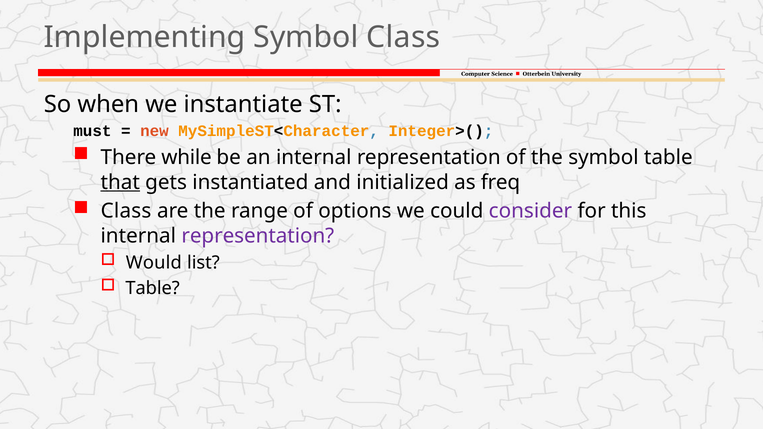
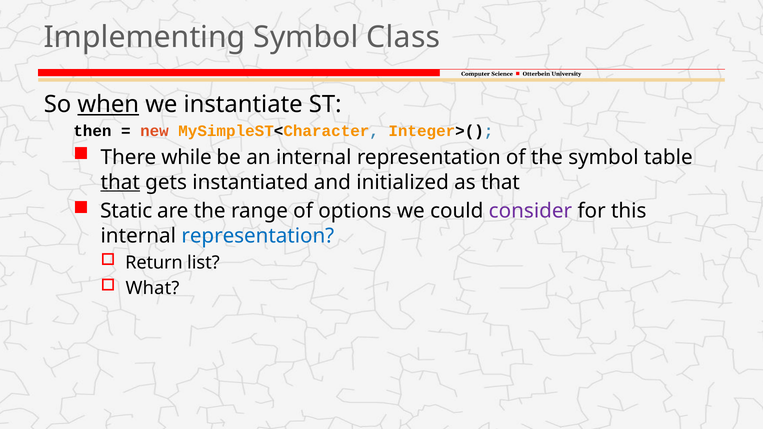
when underline: none -> present (108, 105)
must: must -> then (92, 131)
as freq: freq -> that (500, 182)
Class: Class -> Static (126, 211)
representation colour: purple -> blue (258, 236)
Would: Would -> Return (154, 263)
Table: Table -> What (152, 288)
